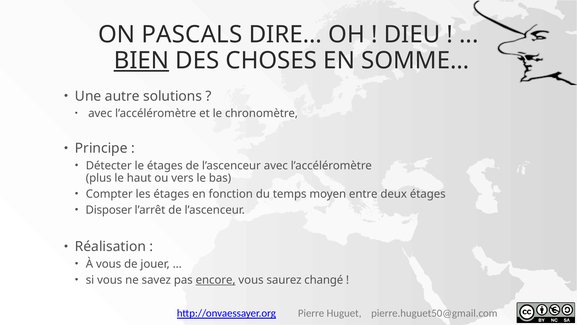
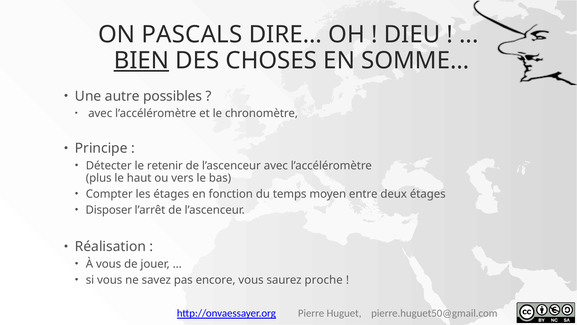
solutions: solutions -> possibles (173, 96)
le étages: étages -> retenir (165, 165)
encore underline: present -> none (216, 280)
changé: changé -> proche (324, 280)
